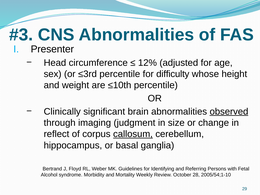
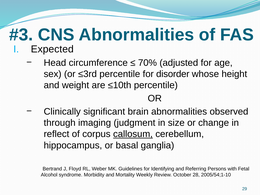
Presenter: Presenter -> Expected (52, 49)
12%: 12% -> 70% (147, 63)
difficulty: difficulty -> disorder (173, 74)
observed underline: present -> none (229, 112)
